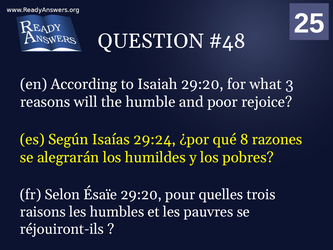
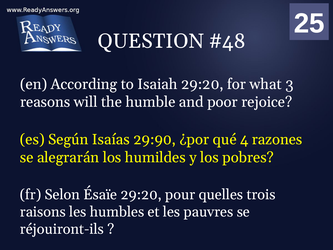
29:24: 29:24 -> 29:90 (155, 139)
8: 8 -> 4 (244, 139)
